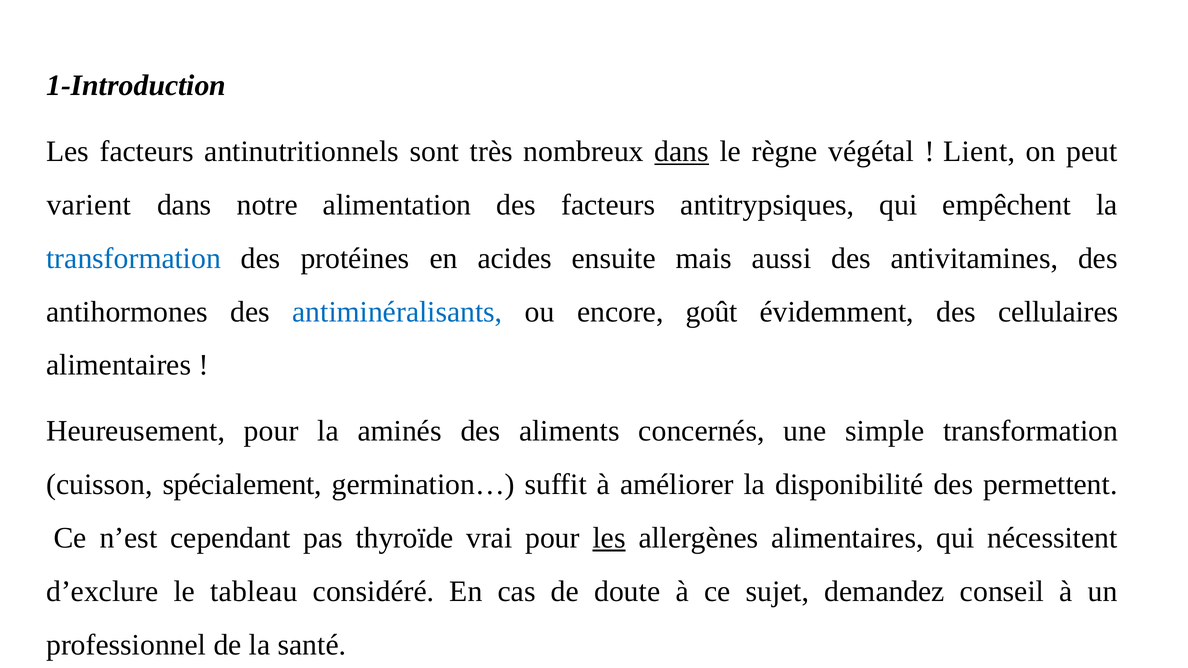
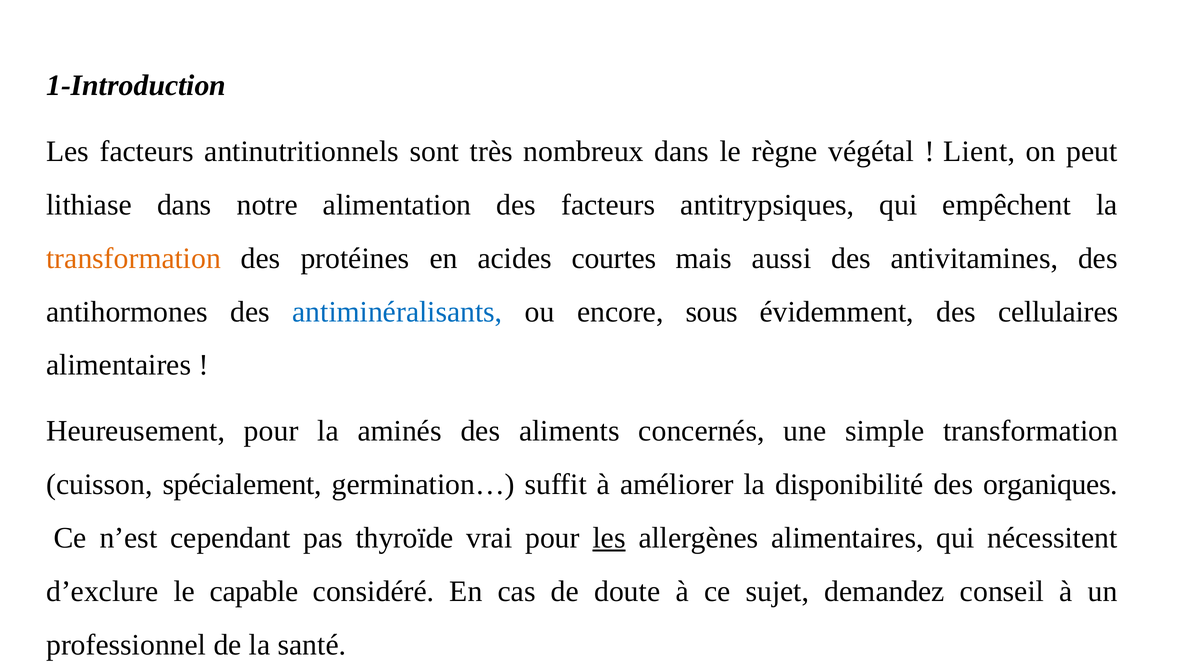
dans underline: present -> none (682, 151)
varient: varient -> lithiase (89, 205)
transformation colour: blue -> orange (134, 258)
ensuite: ensuite -> courtes (614, 258)
goût: goût -> sous (712, 312)
permettent: permettent -> organiques (1050, 485)
tableau: tableau -> capable (254, 592)
